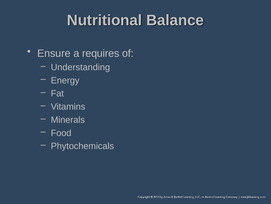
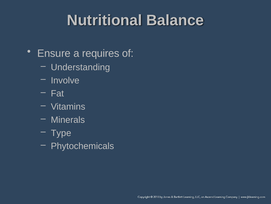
Energy: Energy -> Involve (65, 80)
Food: Food -> Type (61, 133)
